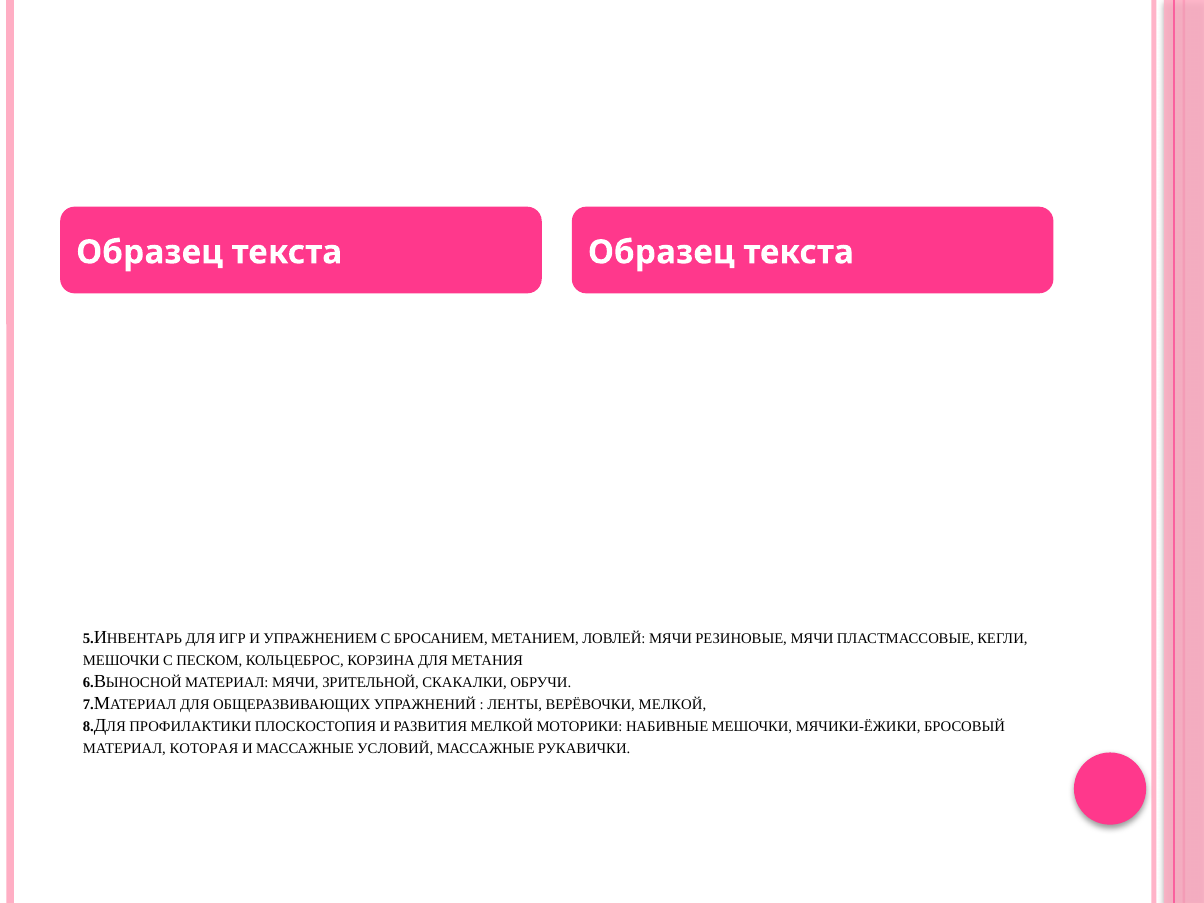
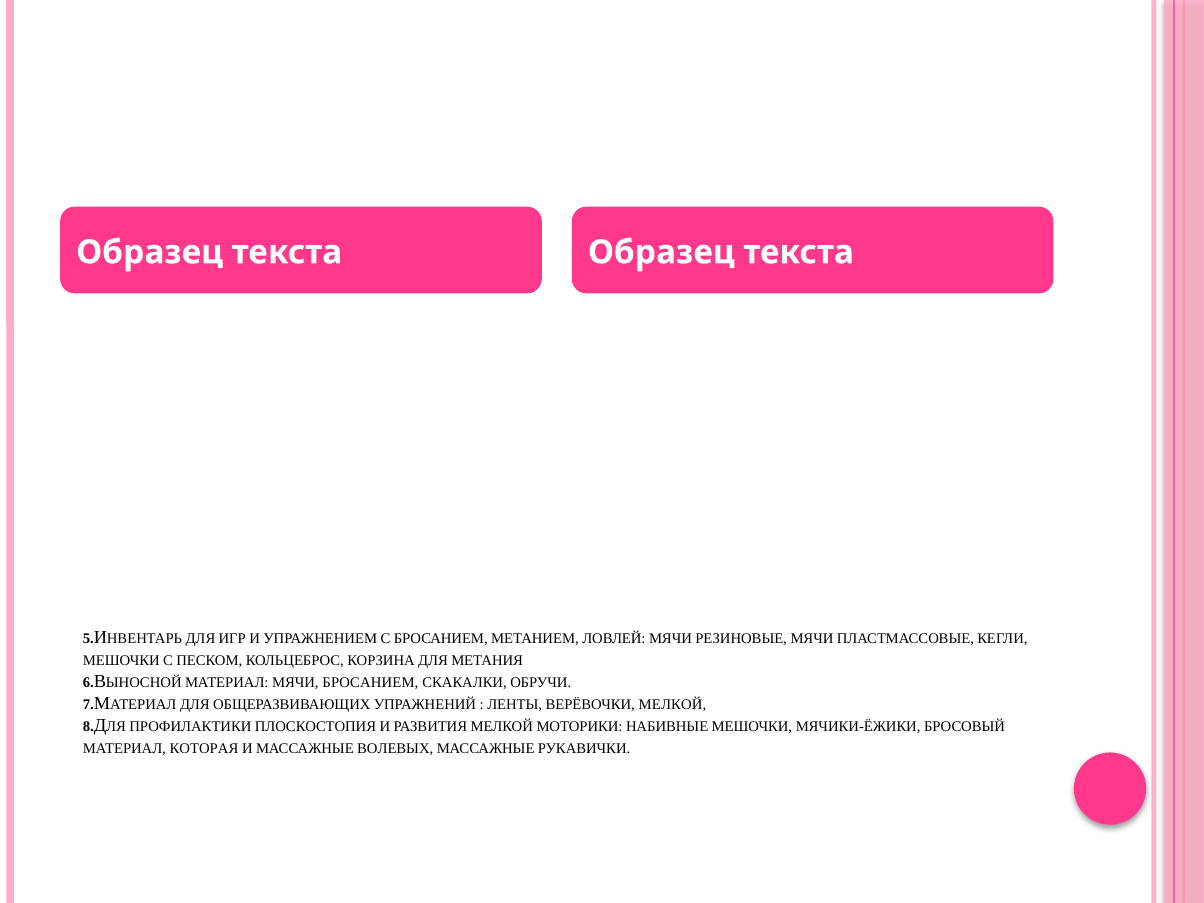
МЯЧИ ЗРИТЕЛЬНОЙ: ЗРИТЕЛЬНОЙ -> БРОСАНИЕМ (370, 682)
УСЛОВИЙ: УСЛОВИЙ -> ВОЛЕВЫХ (395, 749)
